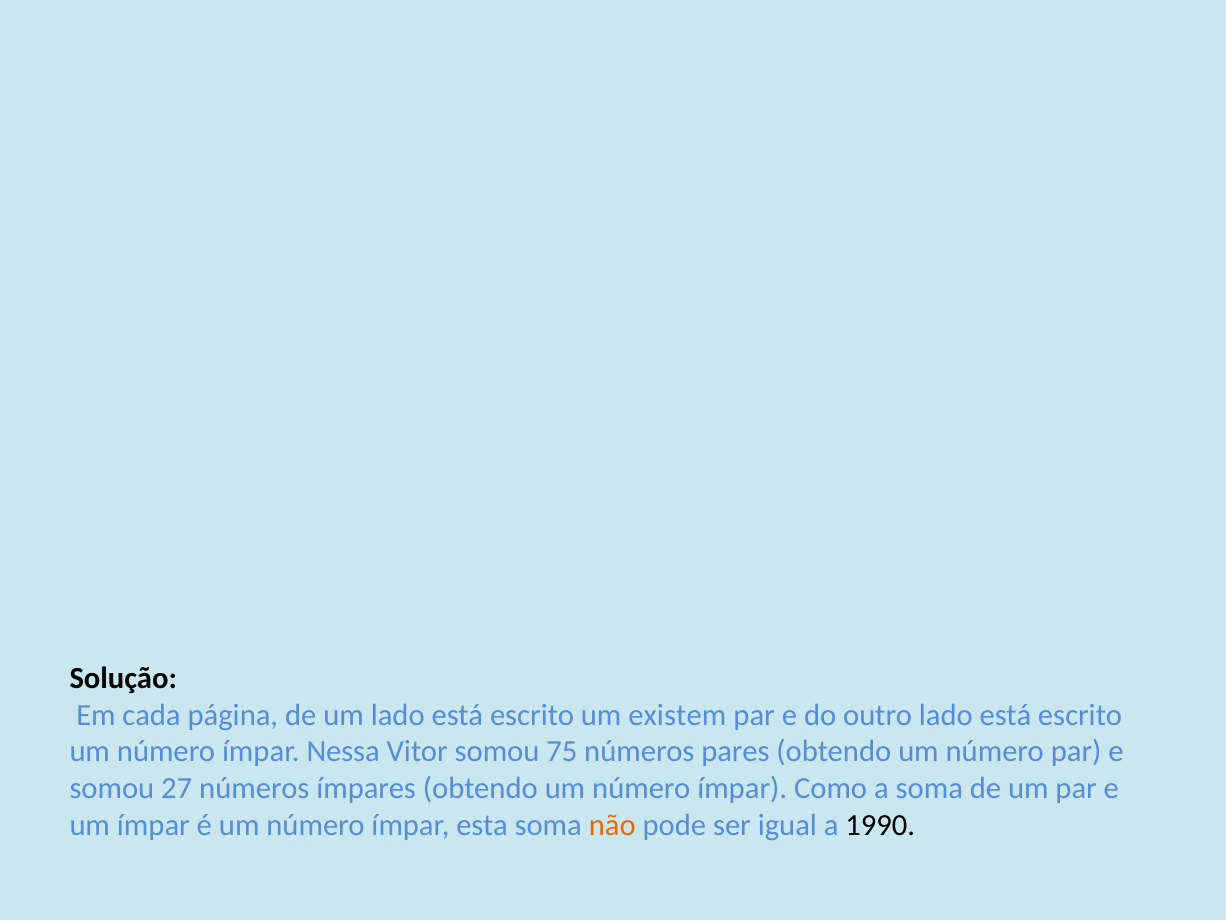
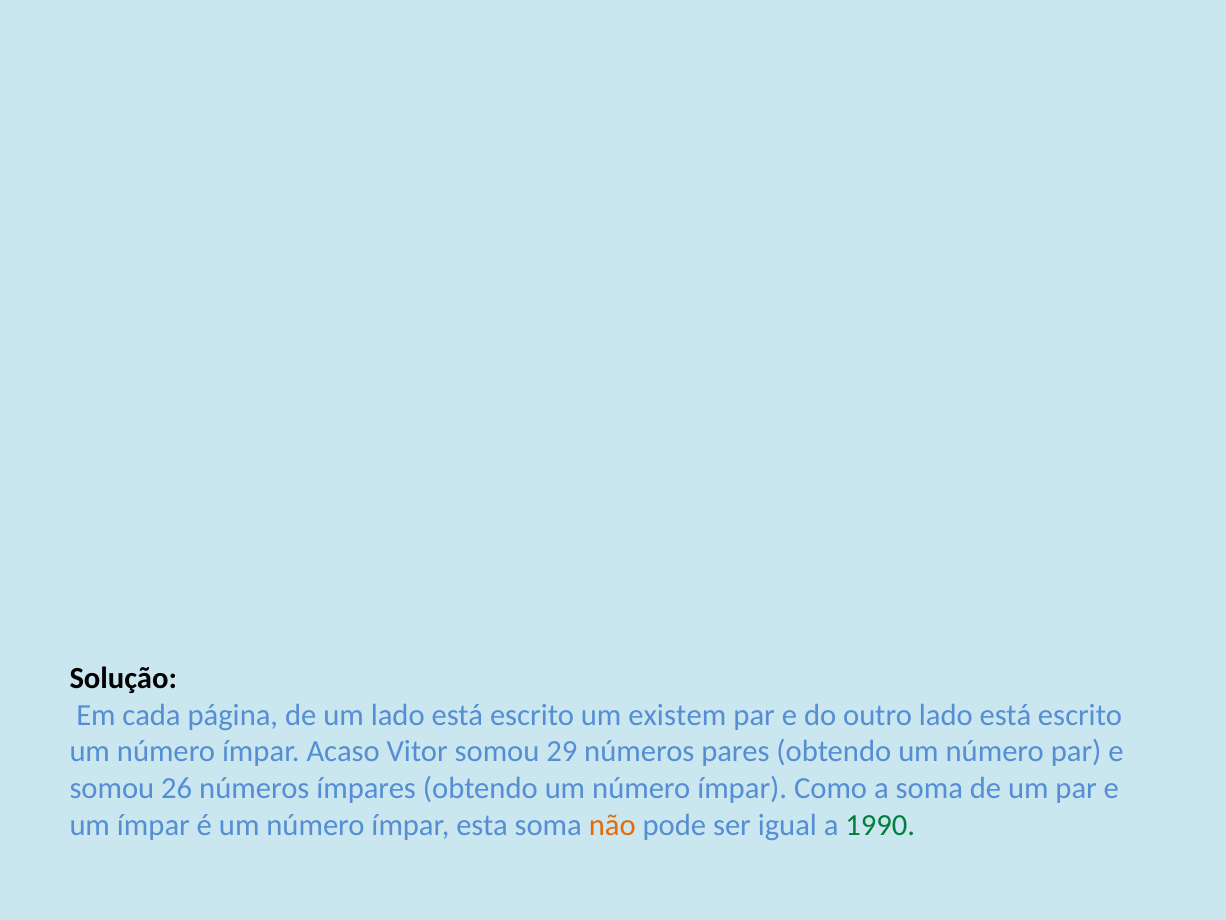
Nessa: Nessa -> Acaso (343, 751)
75: 75 -> 29 (562, 751)
27: 27 -> 26 (177, 788)
1990 colour: black -> green (880, 825)
